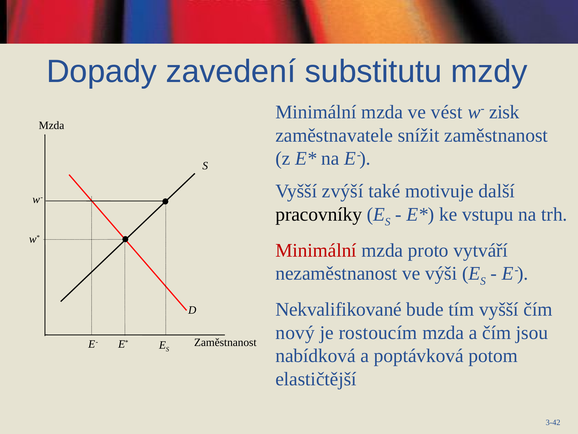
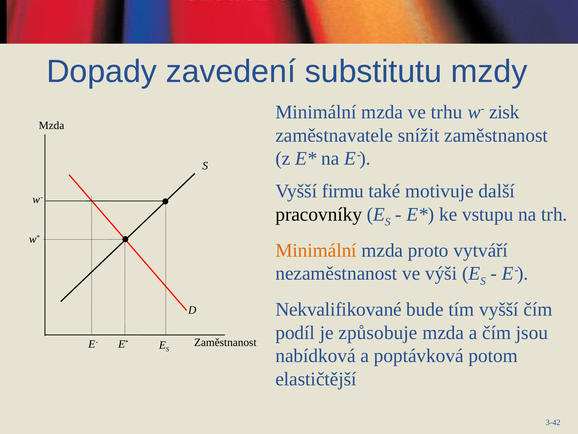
vést: vést -> trhu (447, 112)
zvýší: zvýší -> firmu (343, 191)
Minimální colour: red -> orange (316, 250)
nový: nový -> podíl (295, 332)
rostoucím: rostoucím -> způsobuje (378, 332)
